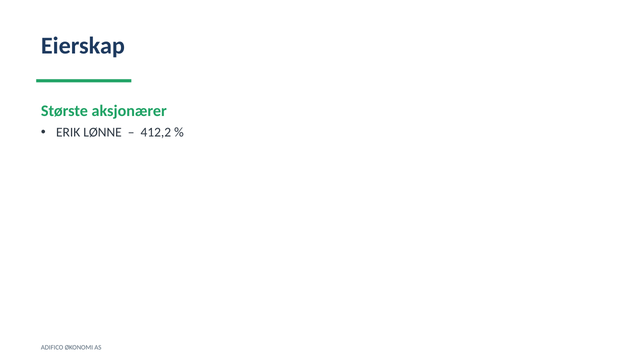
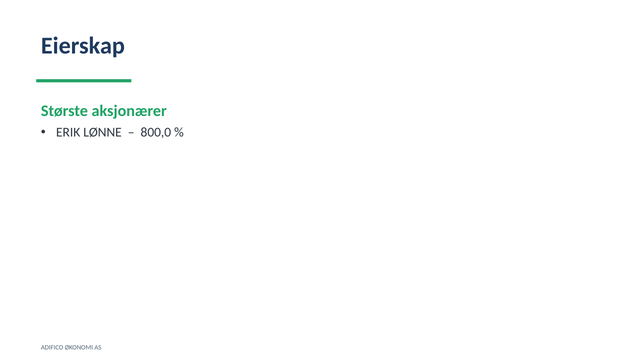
412,2: 412,2 -> 800,0 (156, 132)
